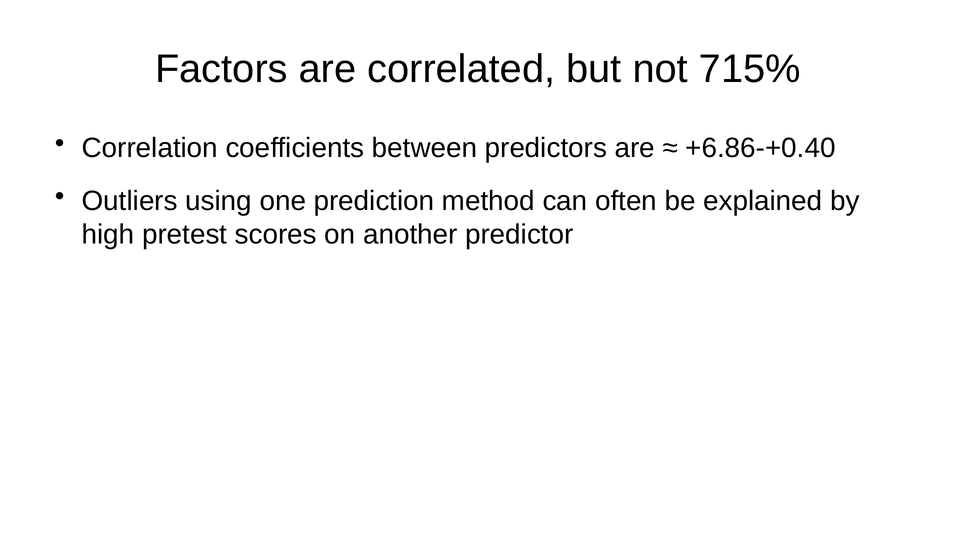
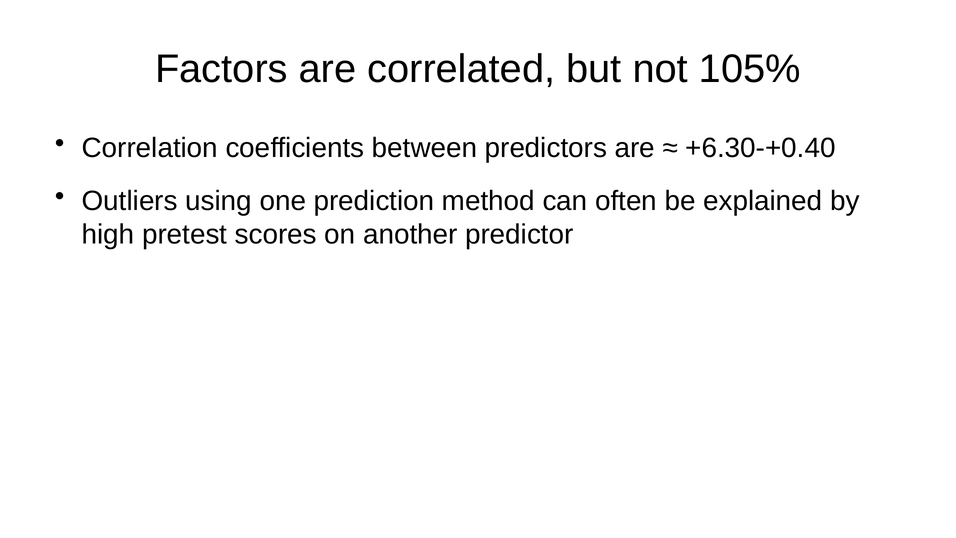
715%: 715% -> 105% (750, 69)
+6.86-+0.40: +6.86-+0.40 -> +6.30-+0.40 (761, 148)
